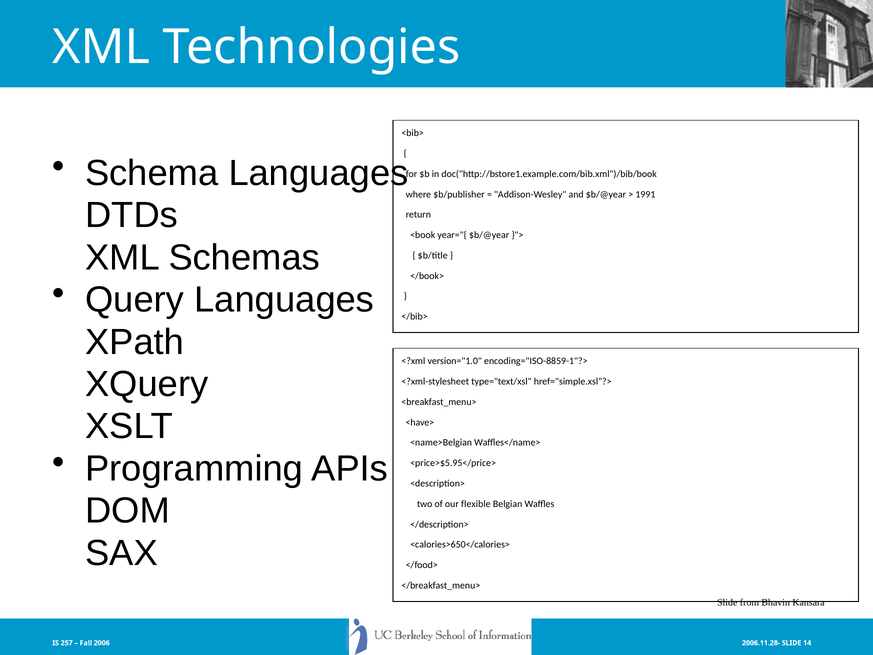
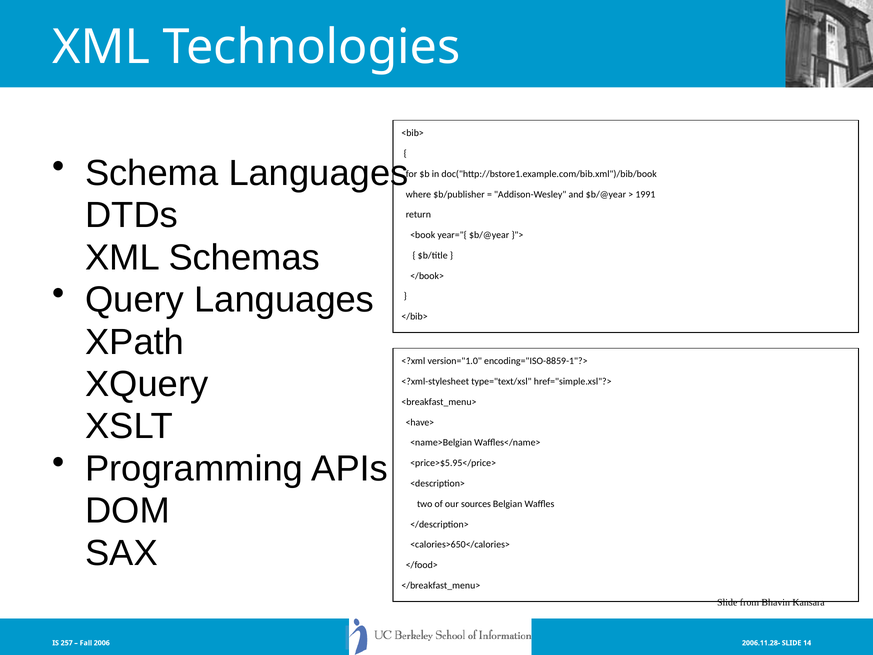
flexible: flexible -> sources (476, 504)
